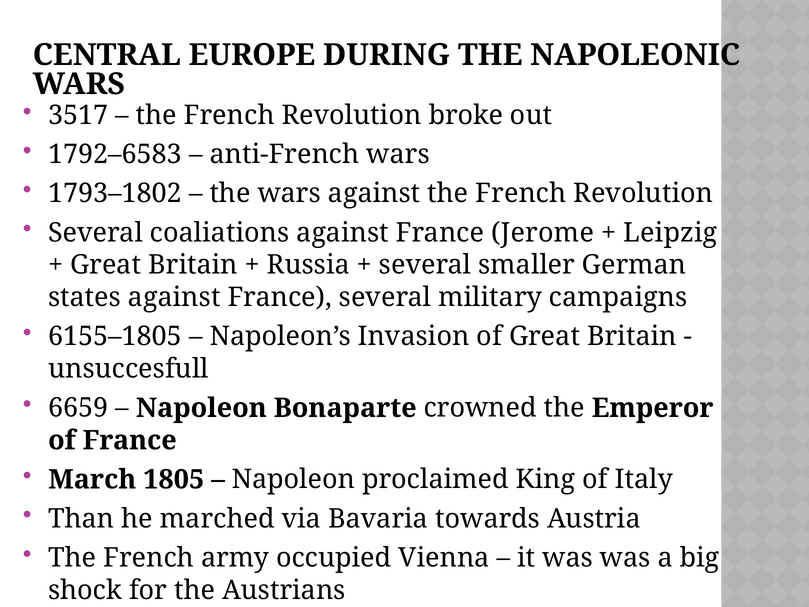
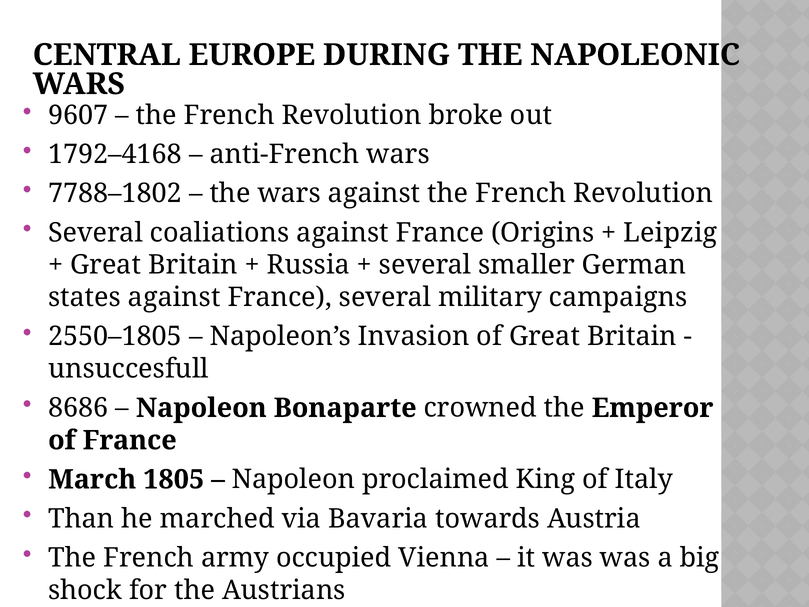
3517: 3517 -> 9607 (78, 115)
1792–6583: 1792–6583 -> 1792–4168 (115, 154)
1793–1802: 1793–1802 -> 7788–1802 (115, 193)
Jerome: Jerome -> Origins (543, 233)
6155–1805: 6155–1805 -> 2550–1805 (115, 336)
6659: 6659 -> 8686 (78, 408)
